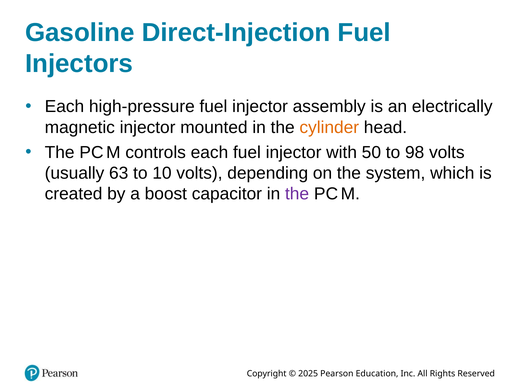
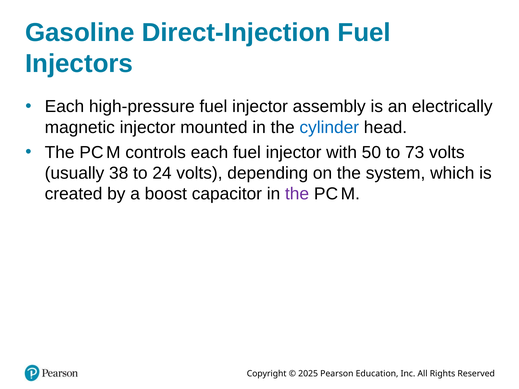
cylinder colour: orange -> blue (329, 127)
98: 98 -> 73 (415, 153)
63: 63 -> 38 (119, 173)
10: 10 -> 24 (162, 173)
